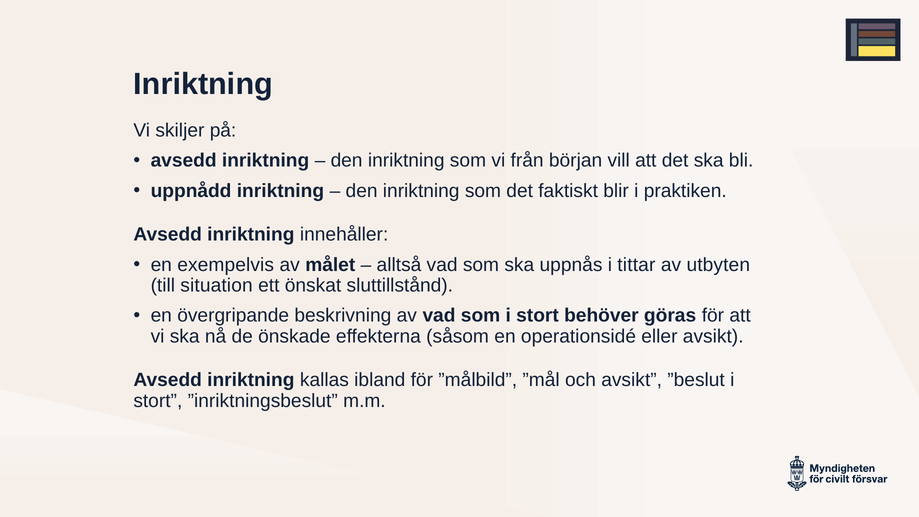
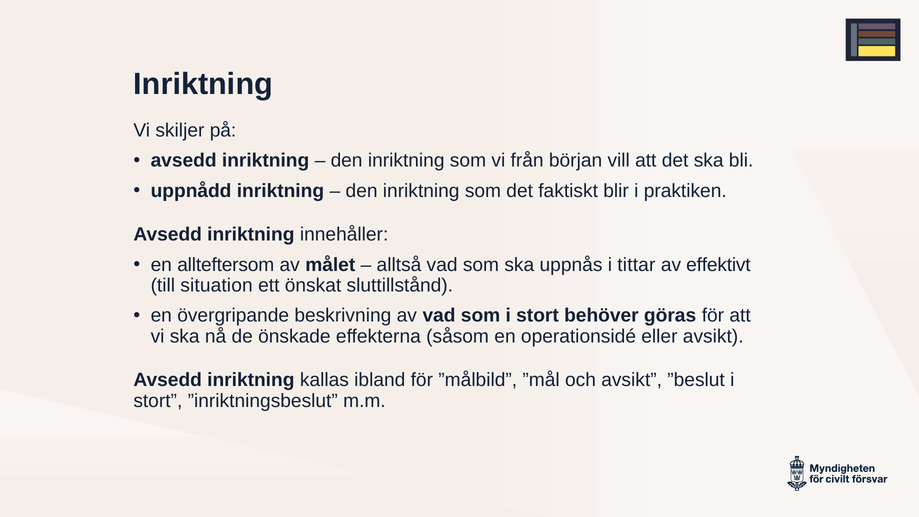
exempelvis: exempelvis -> allteftersom (226, 265)
utbyten: utbyten -> effektivt (718, 265)
